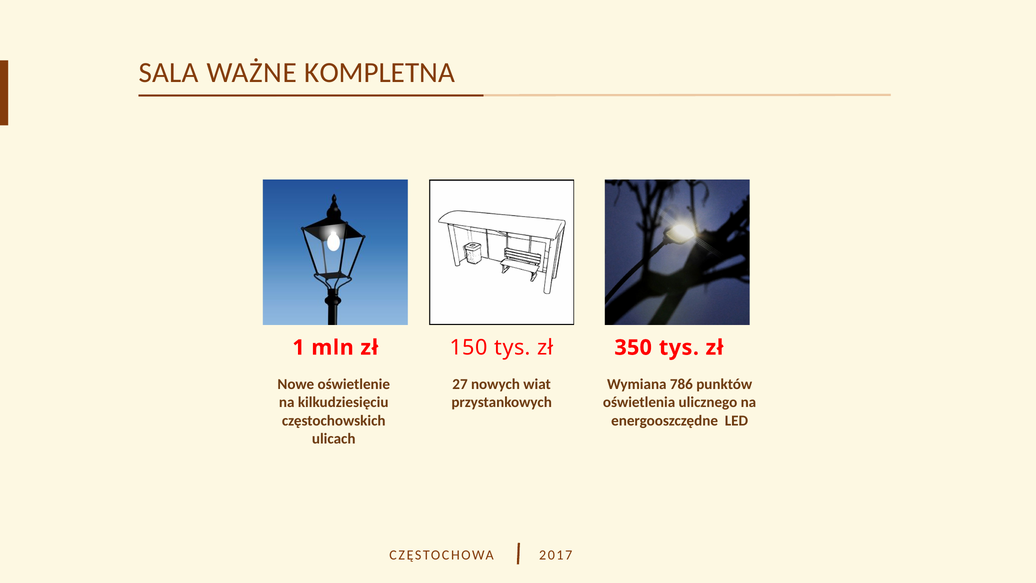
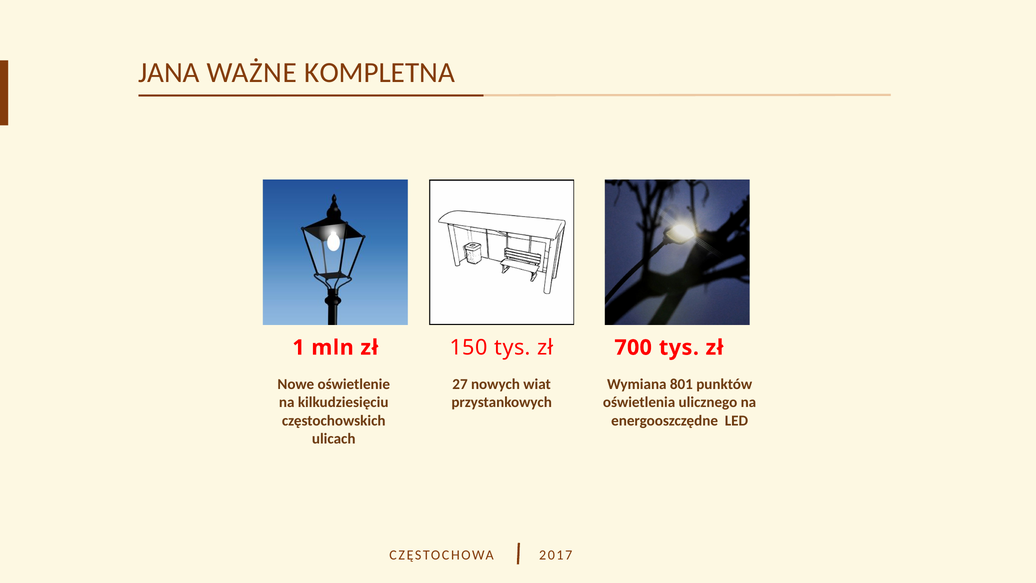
SALA: SALA -> JANA (169, 73)
350: 350 -> 700 (633, 347)
786: 786 -> 801 (681, 384)
